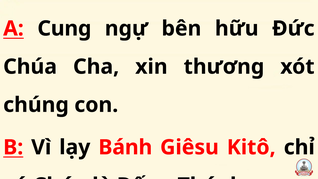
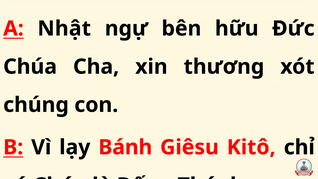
Cung: Cung -> Nhật (64, 29)
